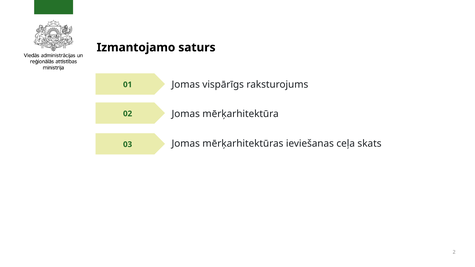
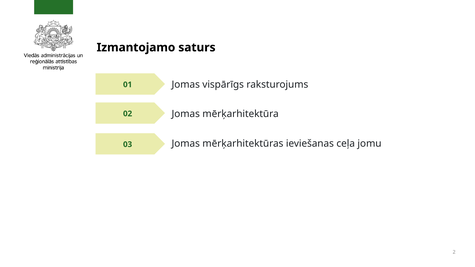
skats: skats -> jomu (369, 144)
